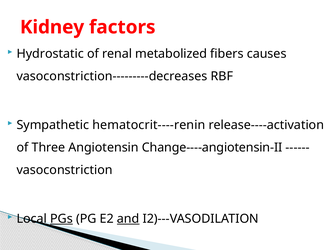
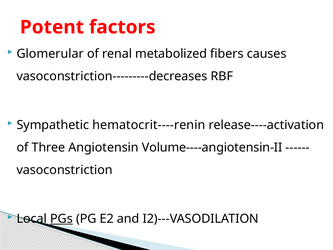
Kidney: Kidney -> Potent (52, 27)
Hydrostatic: Hydrostatic -> Glomerular (50, 54)
Change----angiotensin-II: Change----angiotensin-II -> Volume----angiotensin-II (212, 147)
and underline: present -> none (128, 218)
